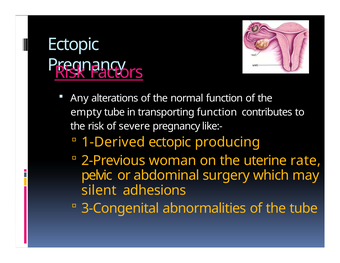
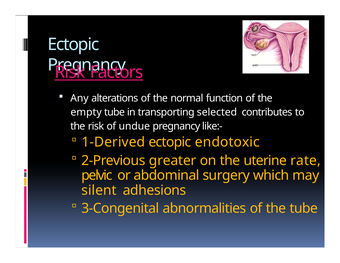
transporting function: function -> selected (217, 112)
severe: severe -> undue (134, 126)
producing: producing -> endotoxic (227, 142)
woman: woman -> greater (173, 160)
